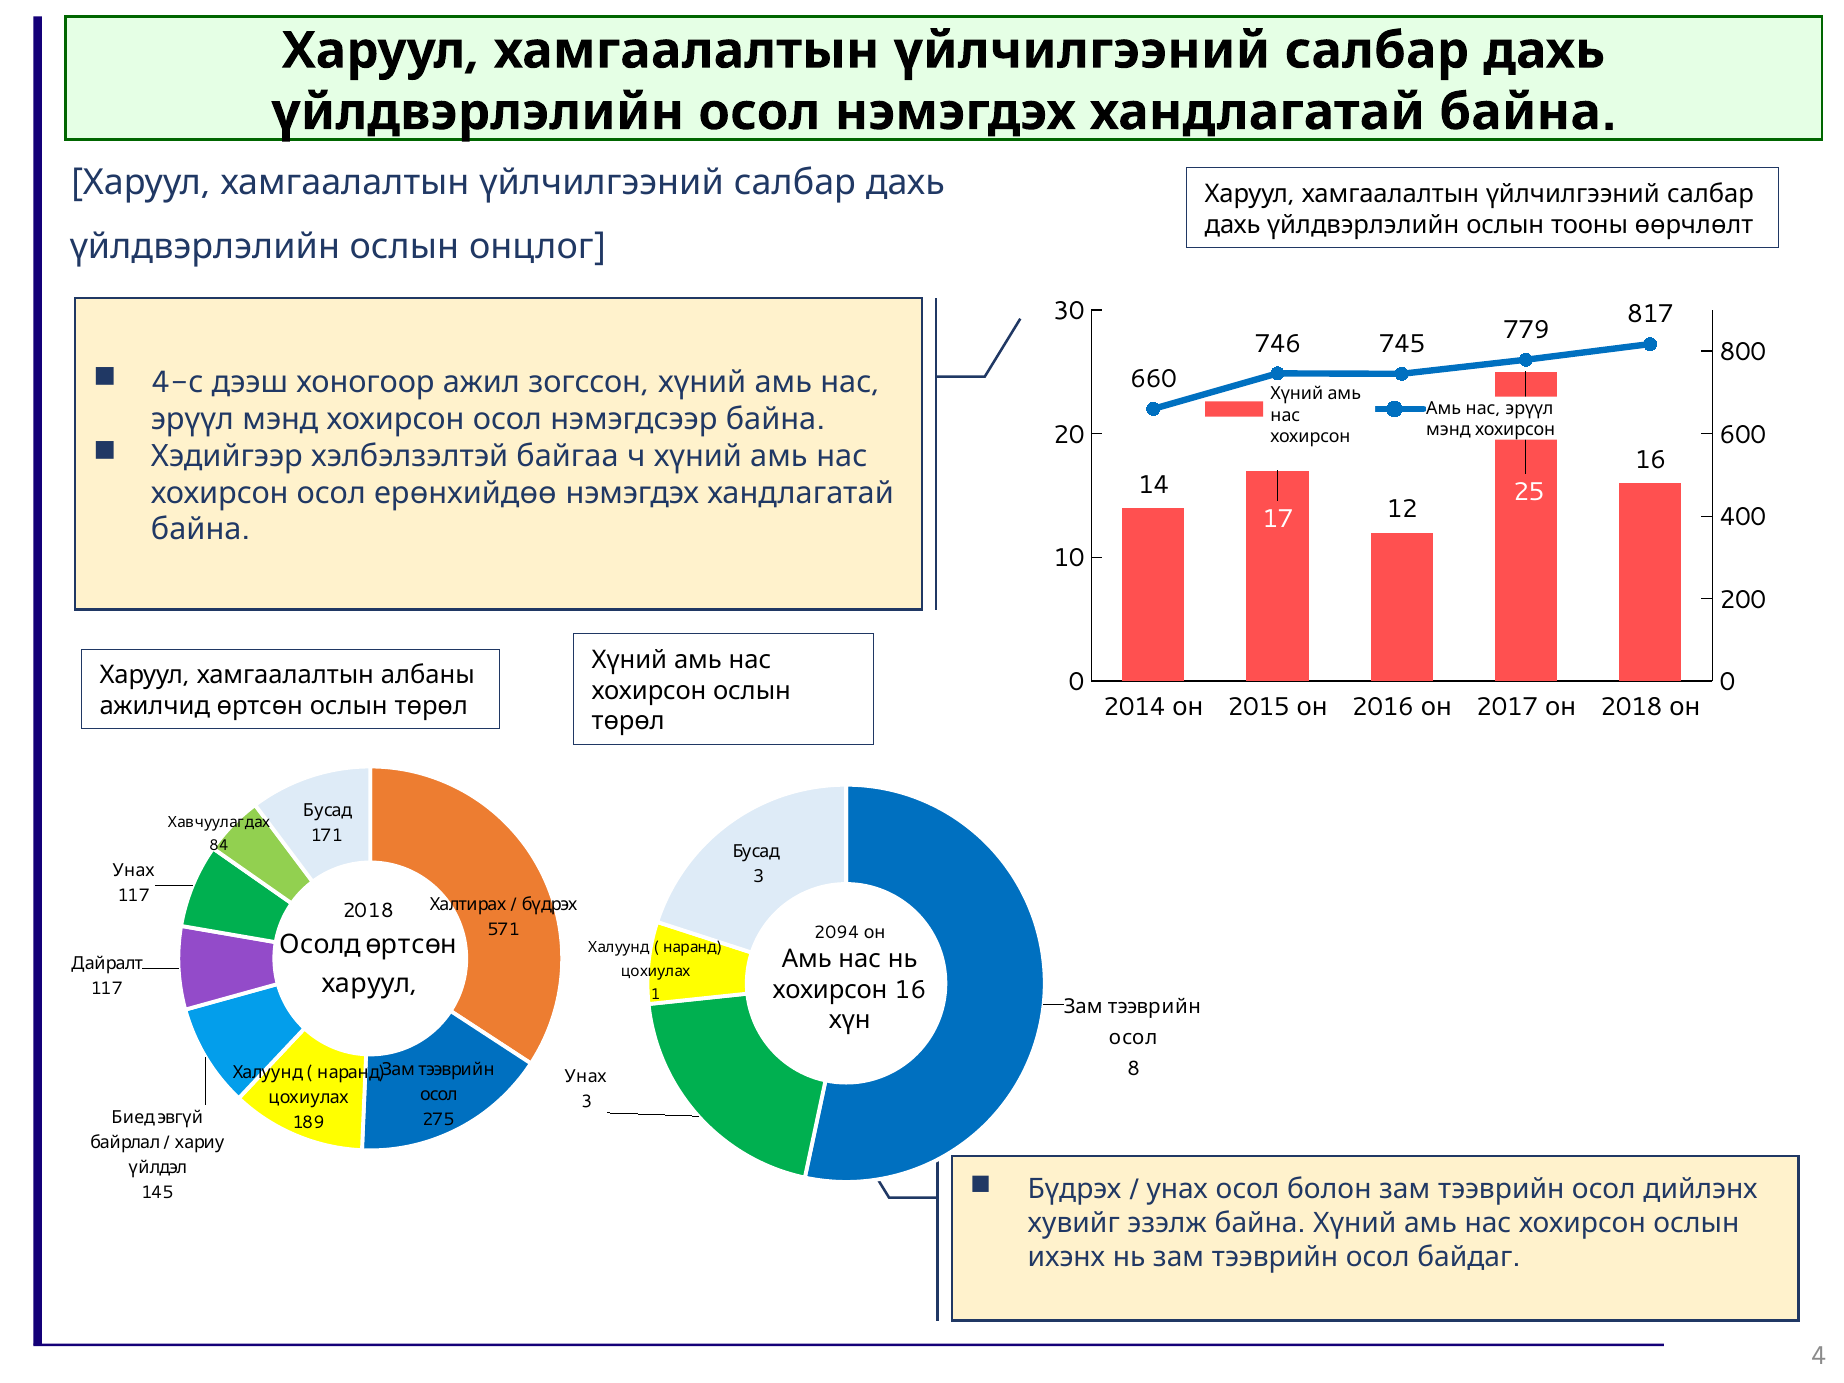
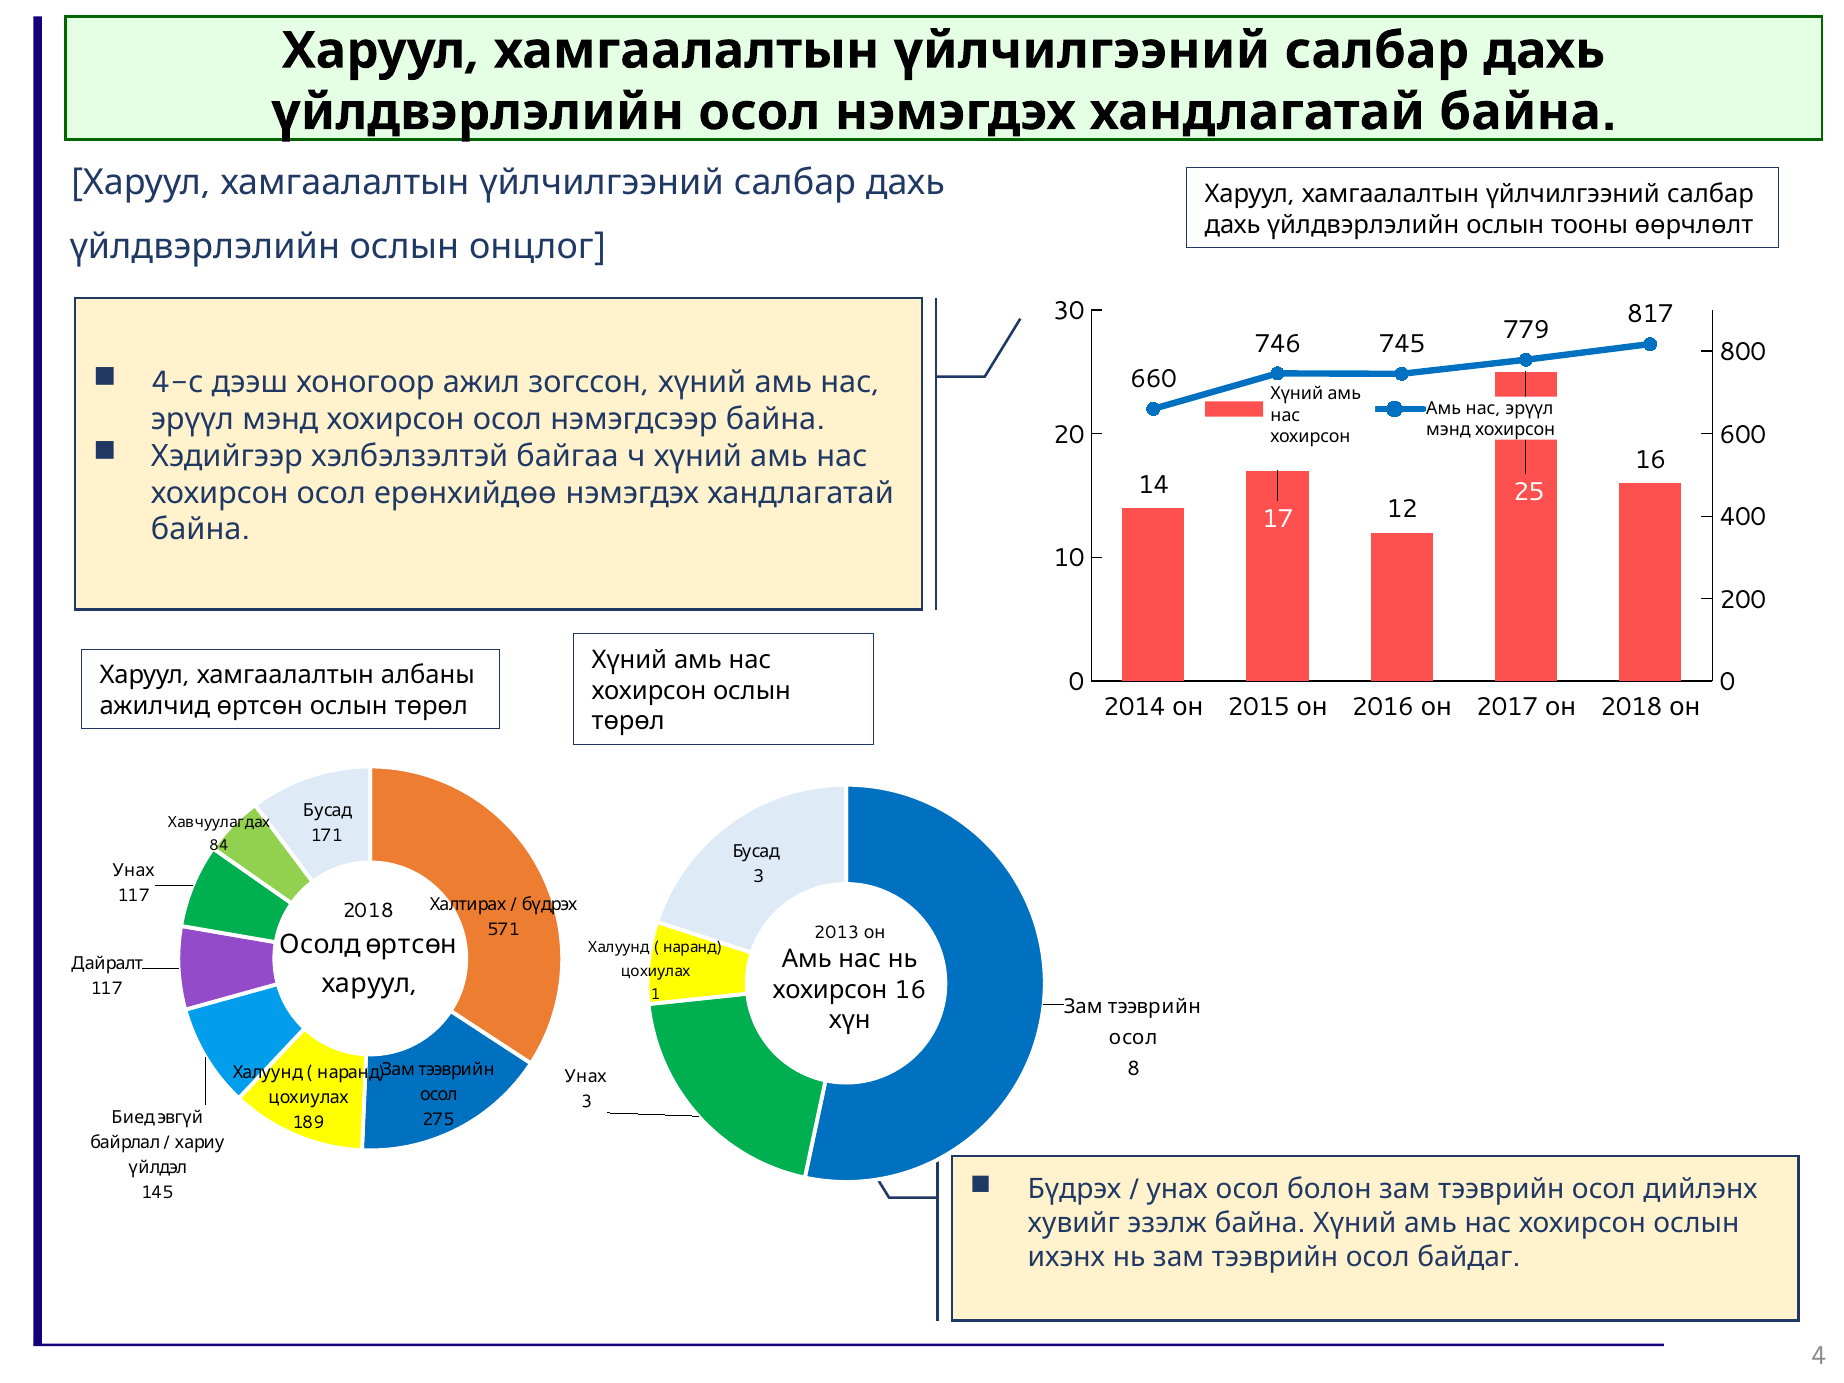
2094: 2094 -> 2013 (837, 932)
